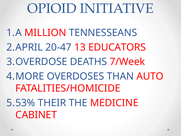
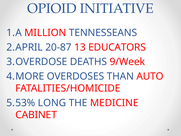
20-47: 20-47 -> 20-87 (58, 47)
7/Week: 7/Week -> 9/Week (127, 62)
THEIR: THEIR -> LONG (52, 103)
